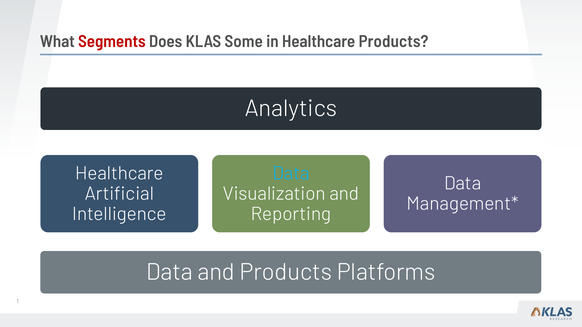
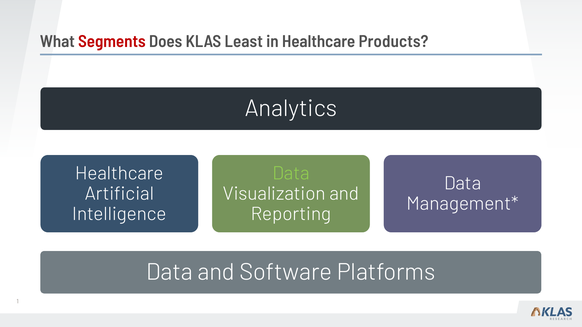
Some: Some -> Least (244, 42)
Data colour: light blue -> light green (291, 173)
and Products: Products -> Software (286, 272)
